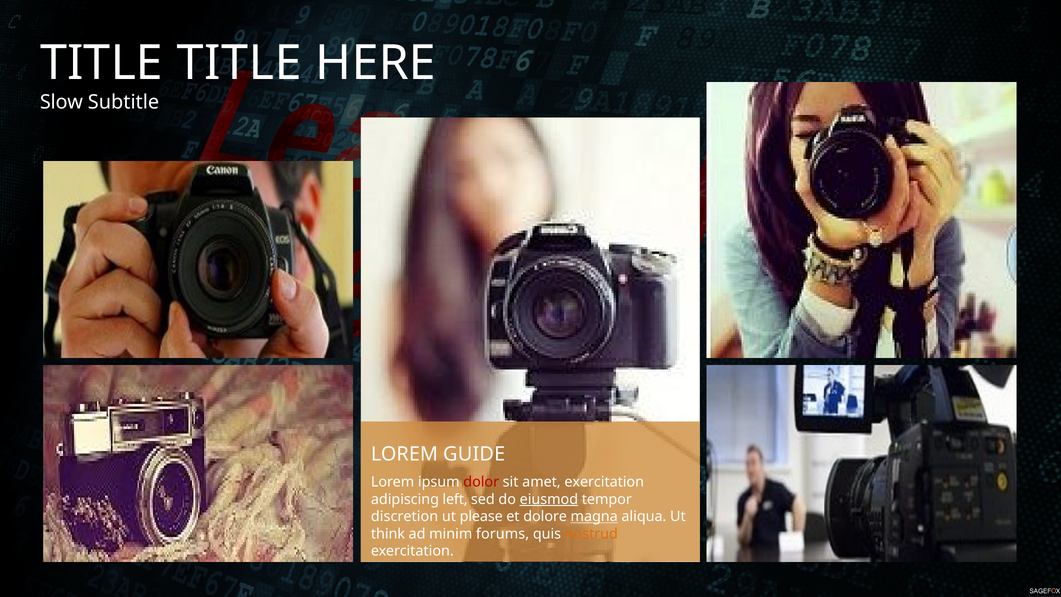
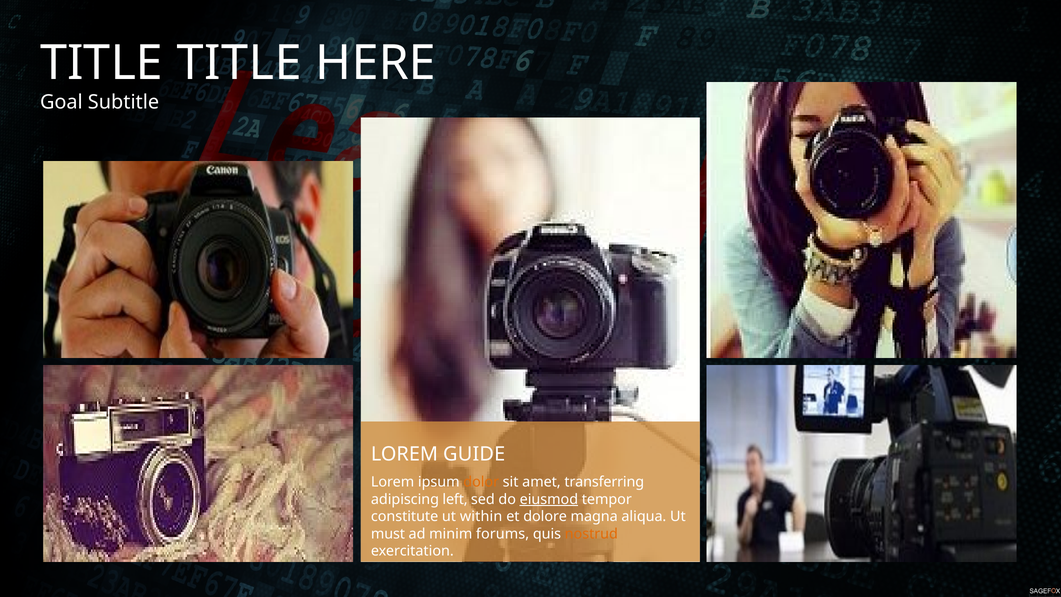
Slow: Slow -> Goal (61, 102)
dolor colour: red -> orange (481, 482)
amet exercitation: exercitation -> transferring (604, 482)
discretion: discretion -> constitute (405, 516)
please: please -> within (481, 516)
magna underline: present -> none (594, 516)
think: think -> must (388, 534)
